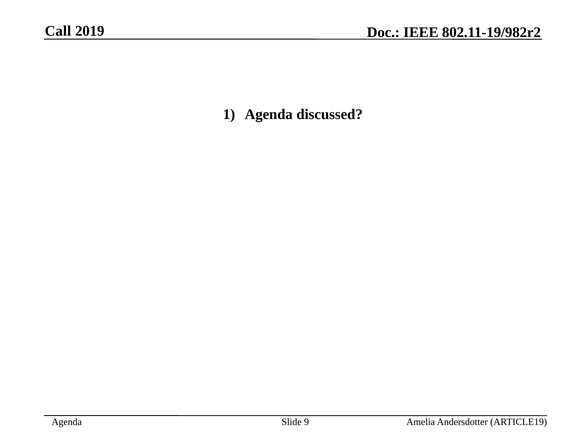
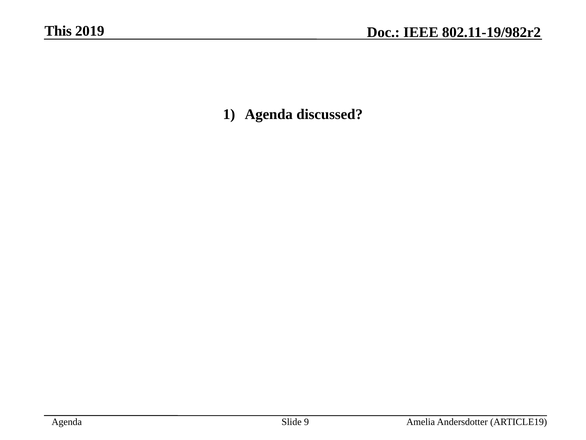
Call: Call -> This (58, 31)
